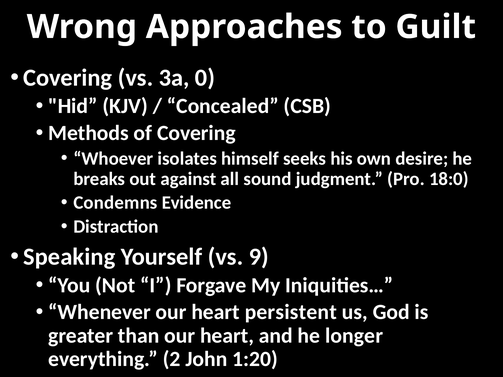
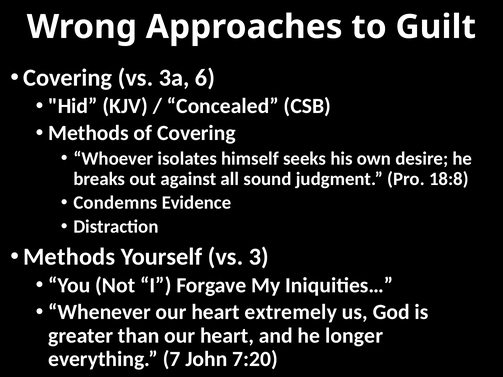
0: 0 -> 6 (205, 78)
18:0: 18:0 -> 18:8 (449, 179)
Speaking: Speaking -> Methods (69, 257)
9: 9 -> 3 (259, 257)
persistent: persistent -> extremely (291, 312)
2: 2 -> 7 (172, 359)
1:20: 1:20 -> 7:20 (255, 359)
